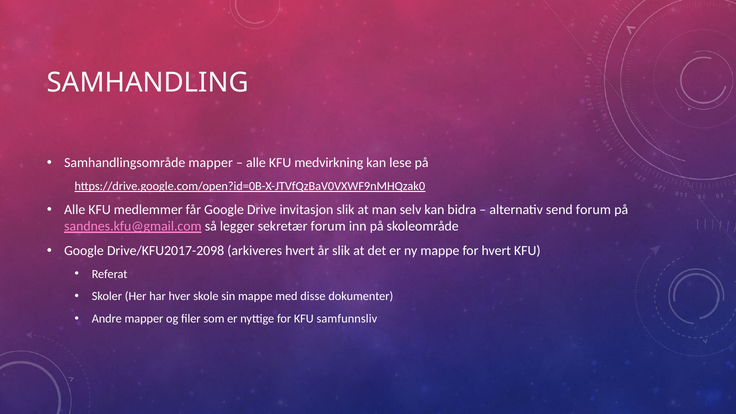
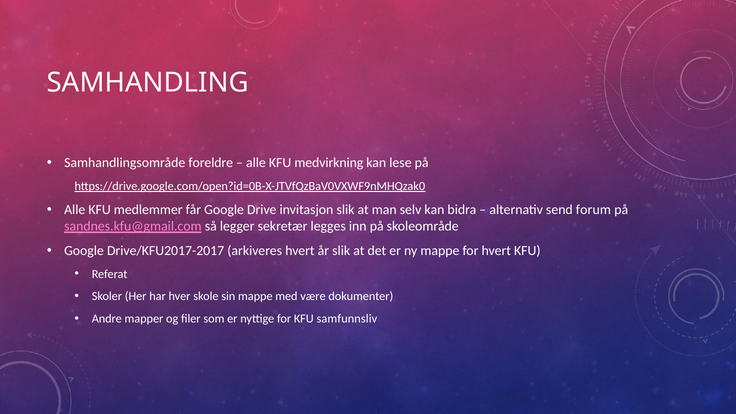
Samhandlingsområde mapper: mapper -> foreldre (211, 163)
sekretær forum: forum -> legges (328, 226)
Drive/KFU2017-2098: Drive/KFU2017-2098 -> Drive/KFU2017-2017 (166, 251)
disse: disse -> være (313, 296)
